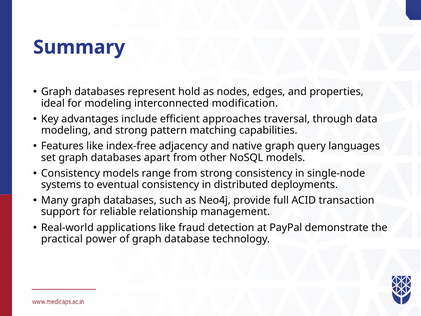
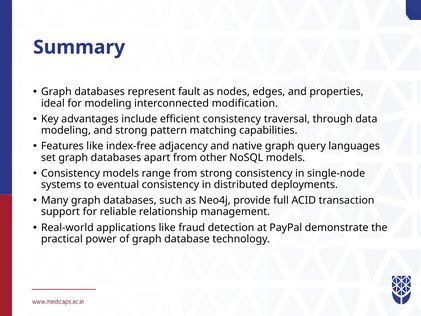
hold: hold -> fault (189, 92)
efficient approaches: approaches -> consistency (232, 119)
